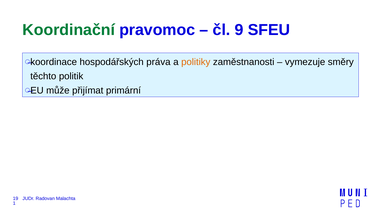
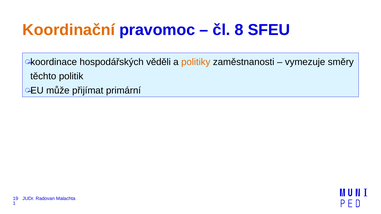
Koordinační colour: green -> orange (69, 30)
9: 9 -> 8 (239, 30)
práva: práva -> věděli (159, 62)
